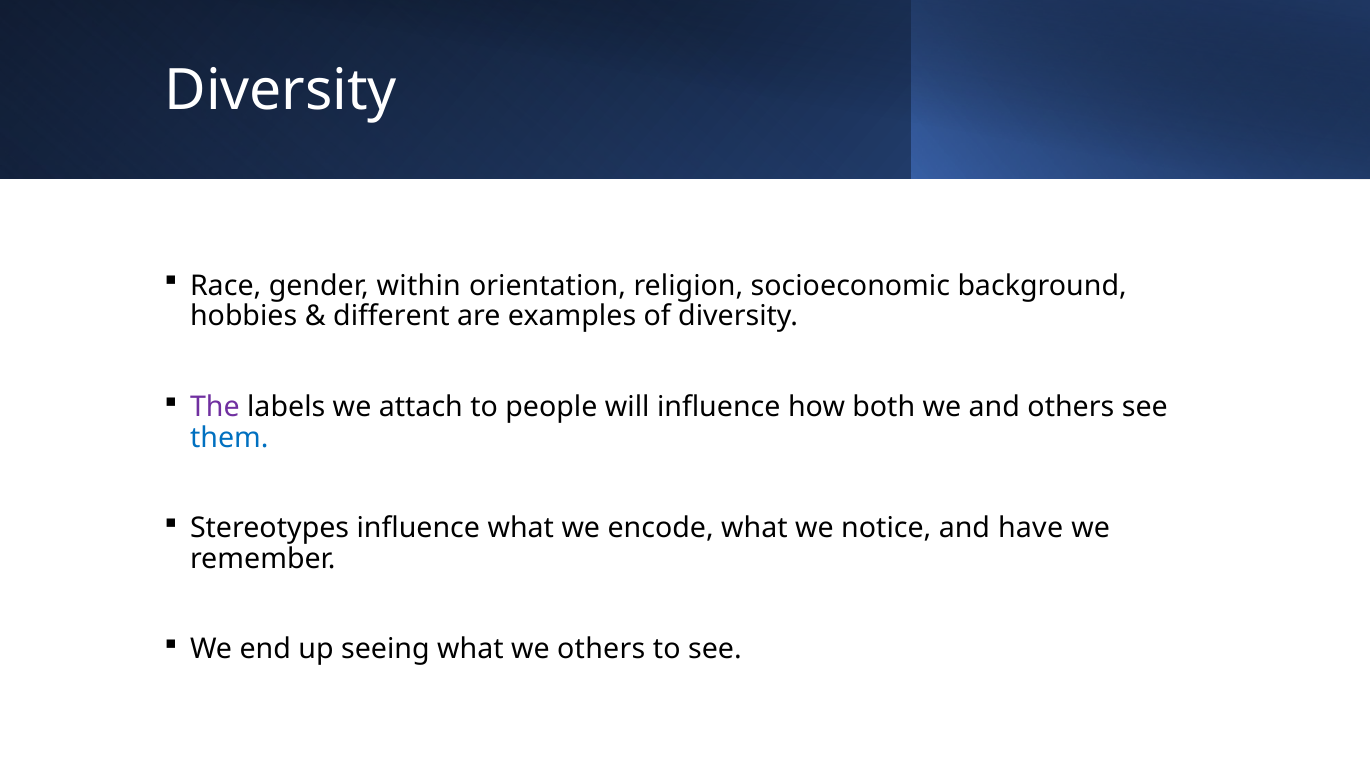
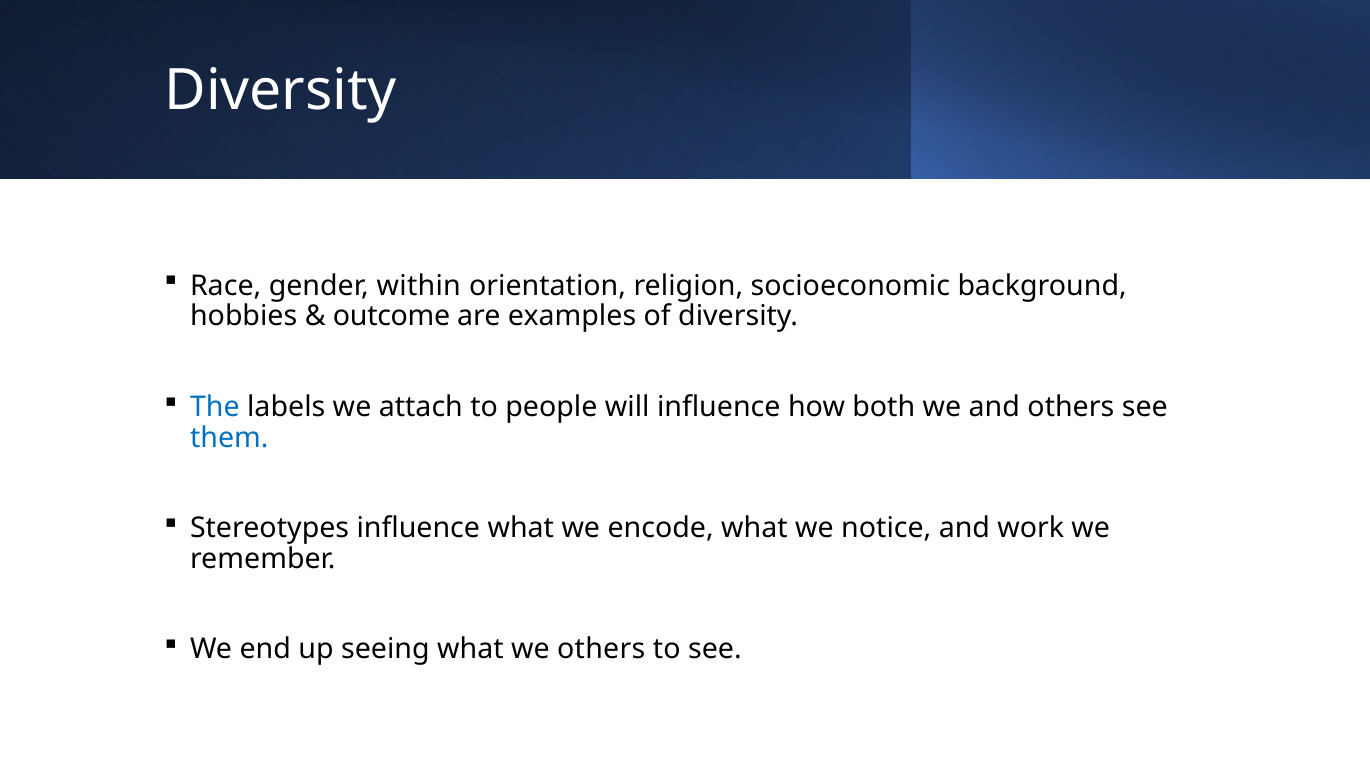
different: different -> outcome (392, 316)
The colour: purple -> blue (215, 407)
have: have -> work (1031, 528)
